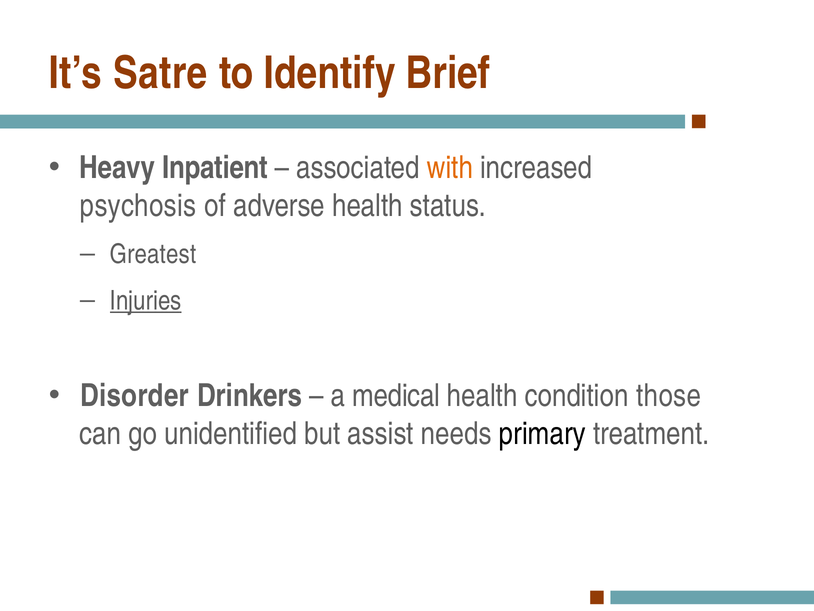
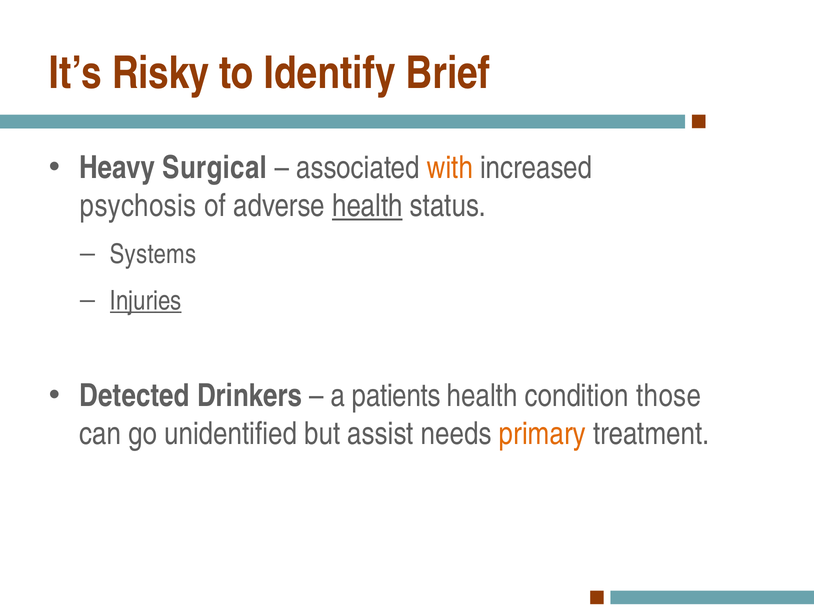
Satre: Satre -> Risky (161, 73)
Inpatient: Inpatient -> Surgical (215, 168)
health underline: none -> present (367, 206)
Greatest: Greatest -> Systems (153, 254)
Disorder: Disorder -> Detected (135, 396)
medical: medical -> patients (396, 396)
primary colour: black -> orange (542, 434)
